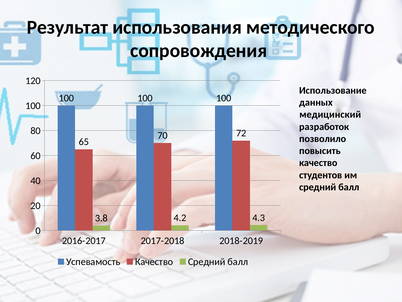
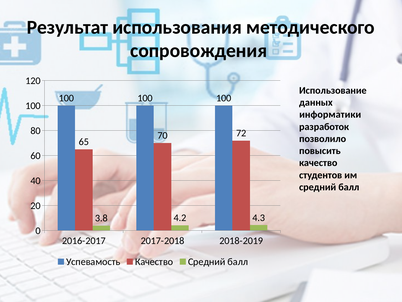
медицинский: медицинский -> информатики (330, 114)
